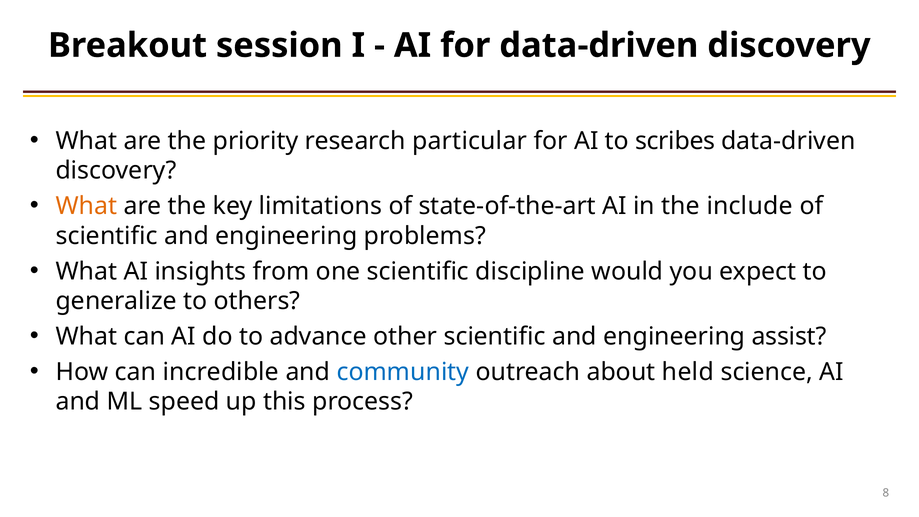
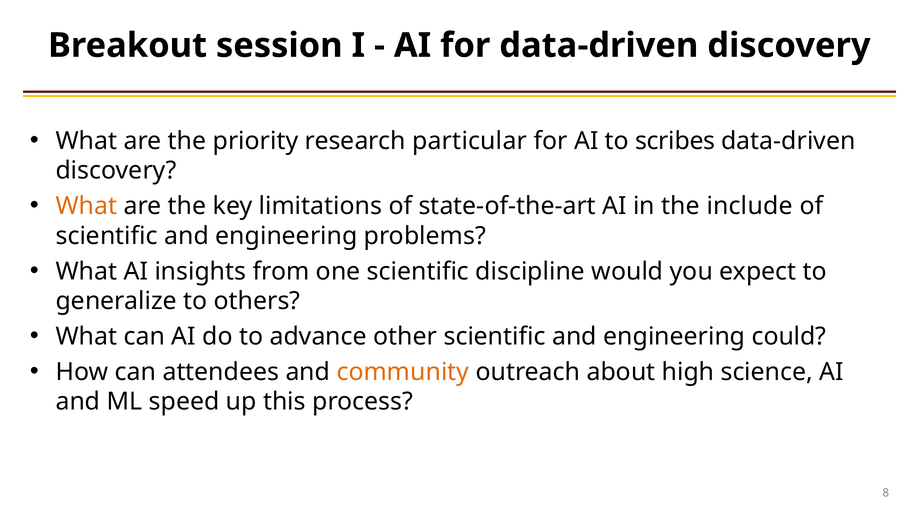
assist: assist -> could (789, 336)
incredible: incredible -> attendees (221, 372)
community colour: blue -> orange (403, 372)
held: held -> high (688, 372)
